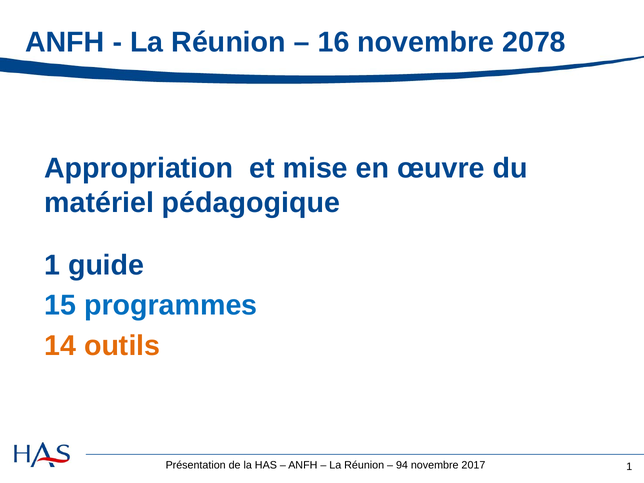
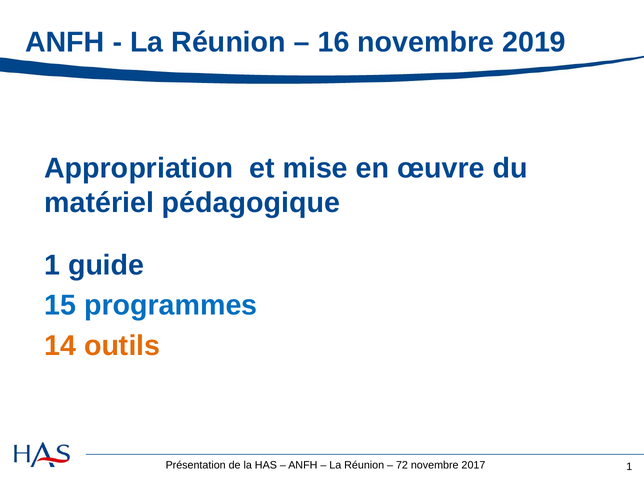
2078: 2078 -> 2019 (534, 42)
94: 94 -> 72 (402, 465)
